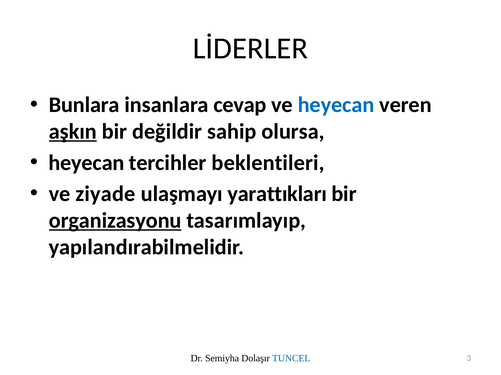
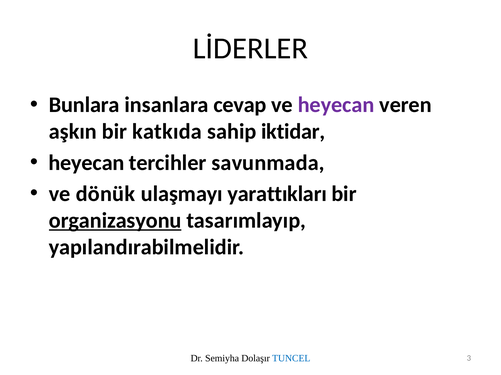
heyecan colour: blue -> purple (336, 105)
aşkın underline: present -> none (73, 132)
değildir: değildir -> katkıda (167, 132)
olursa: olursa -> iktidar (293, 132)
beklentileri: beklentileri -> savunmada (268, 163)
ziyade: ziyade -> dönük (105, 194)
